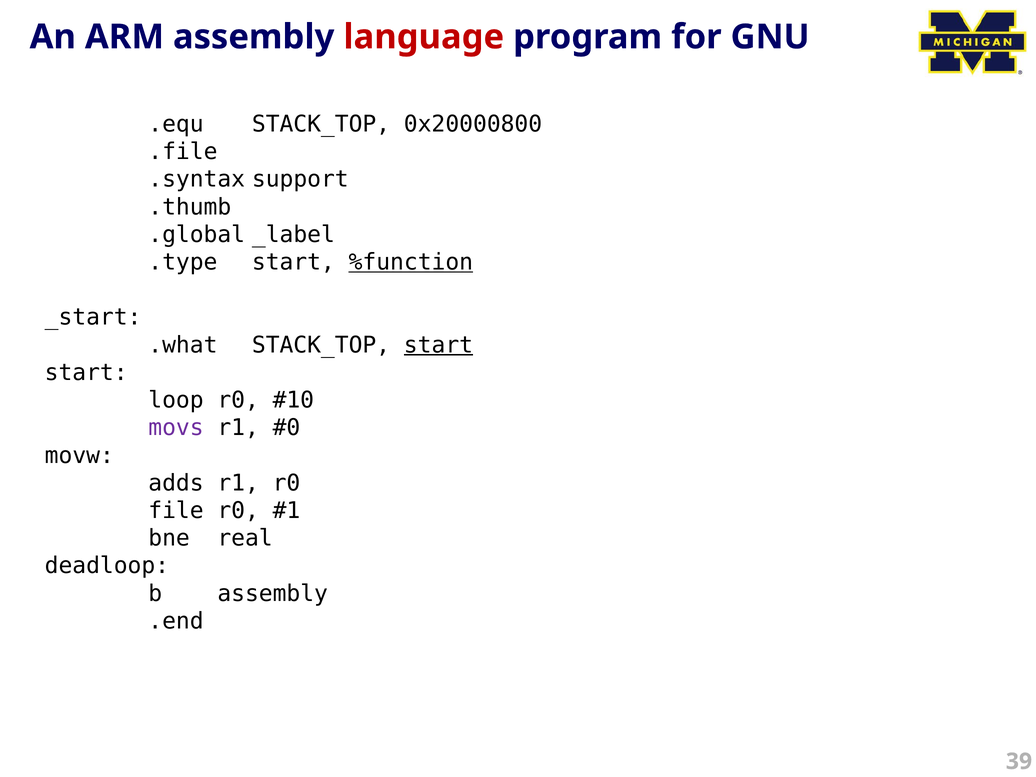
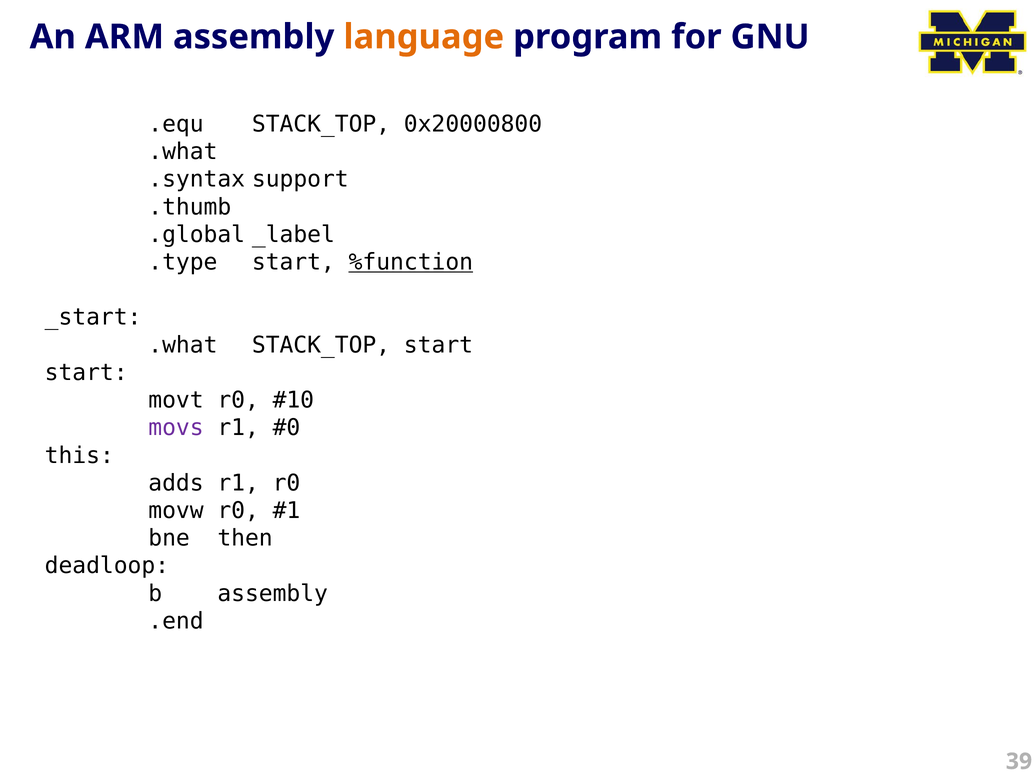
language colour: red -> orange (424, 37)
.file: .file -> .what (183, 152)
start underline: present -> none (438, 345)
loop: loop -> movt (176, 400)
movw: movw -> this (79, 455)
file: file -> movw (176, 511)
real: real -> then (245, 538)
